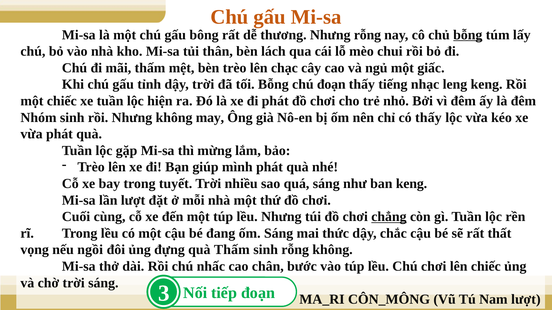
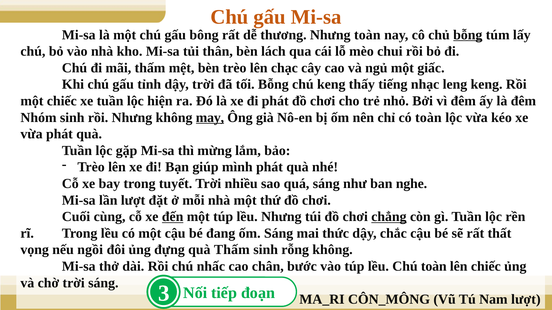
Nhưng rỗng: rỗng -> toàn (367, 35)
chú đoạn: đoạn -> keng (331, 85)
may underline: none -> present (210, 118)
có thấy: thấy -> toàn (428, 118)
ban keng: keng -> nghe (411, 184)
đến underline: none -> present (173, 217)
Chú chơi: chơi -> toàn (434, 267)
